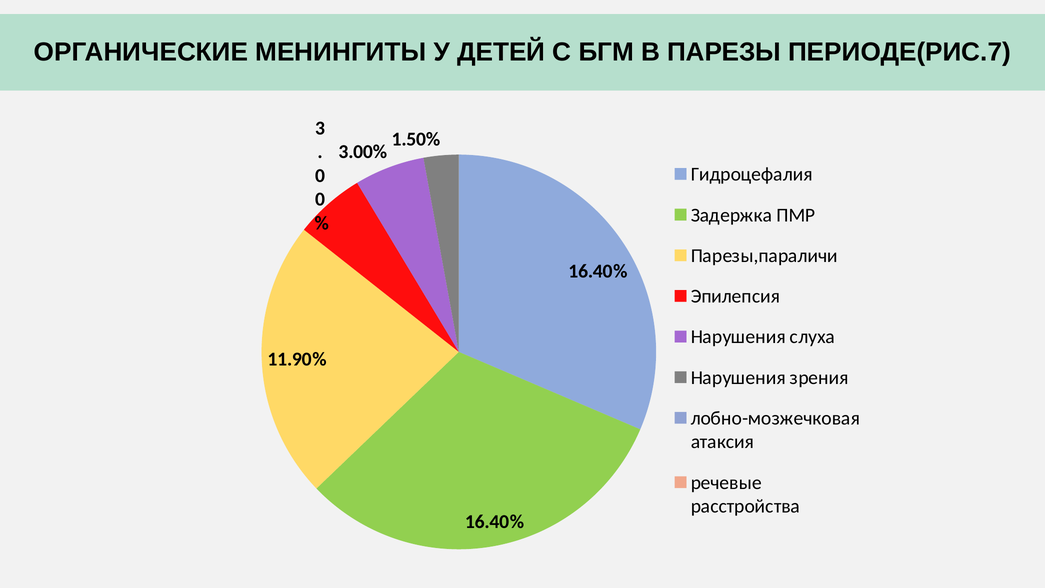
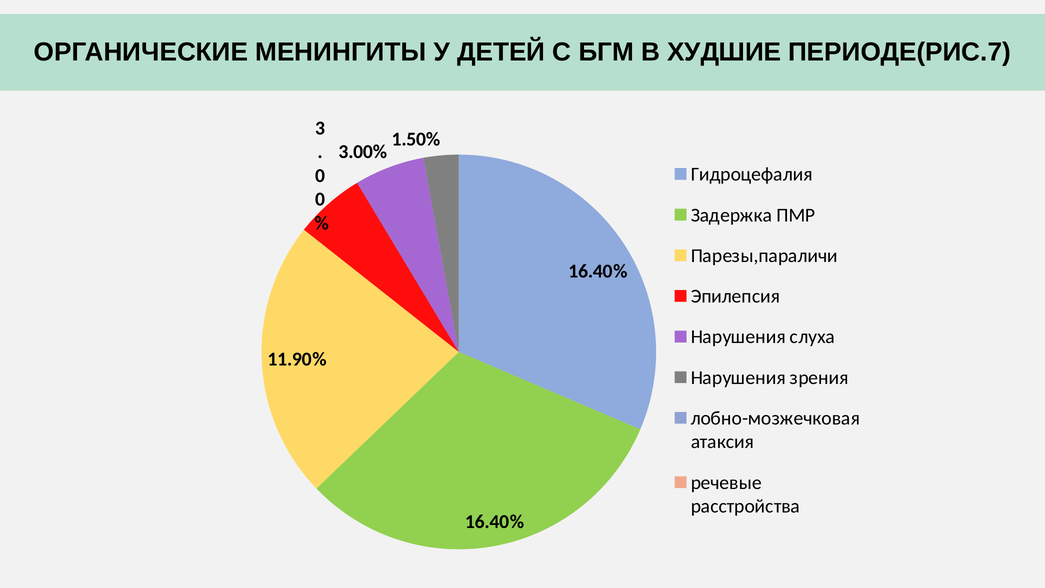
ПАРЕЗЫ: ПАРЕЗЫ -> ХУДШИЕ (724, 52)
